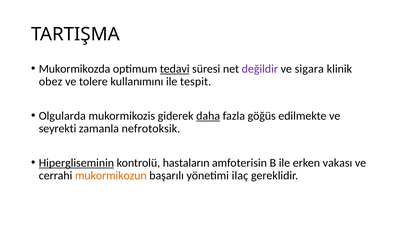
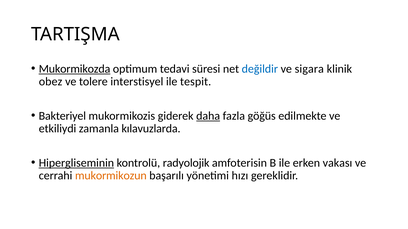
Mukormikozda underline: none -> present (75, 69)
tedavi underline: present -> none (175, 69)
değildir colour: purple -> blue (260, 69)
kullanımını: kullanımını -> interstisyel (137, 82)
Olgularda: Olgularda -> Bakteriyel (62, 116)
seyrekti: seyrekti -> etkiliydi (58, 129)
nefrotoksik: nefrotoksik -> kılavuzlarda (151, 129)
hastaların: hastaların -> radyolojik (186, 163)
ilaç: ilaç -> hızı (240, 176)
